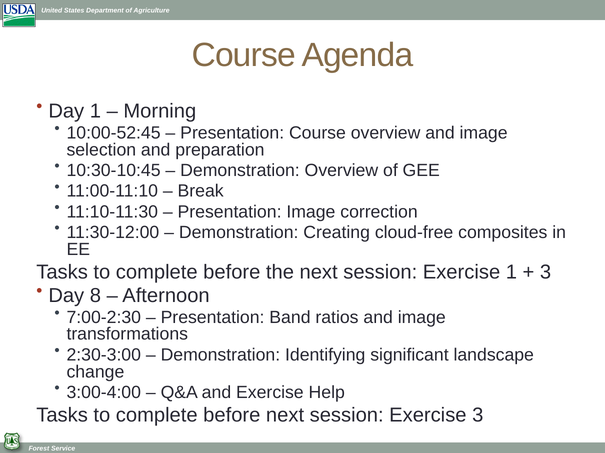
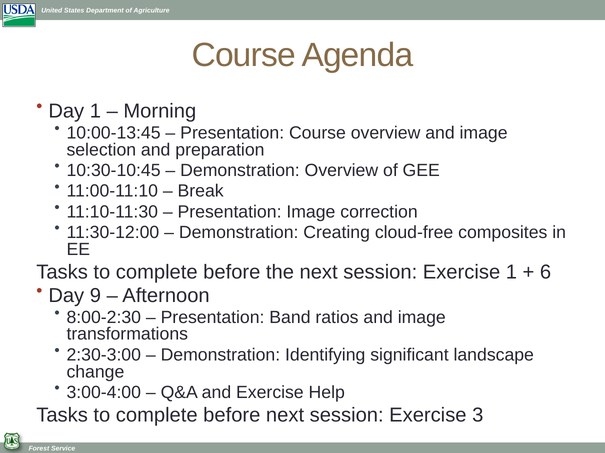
10:00-52:45: 10:00-52:45 -> 10:00-13:45 (114, 133)
3: 3 -> 6 (546, 273)
8: 8 -> 9 (95, 296)
7:00-2:30: 7:00-2:30 -> 8:00-2:30 (104, 318)
